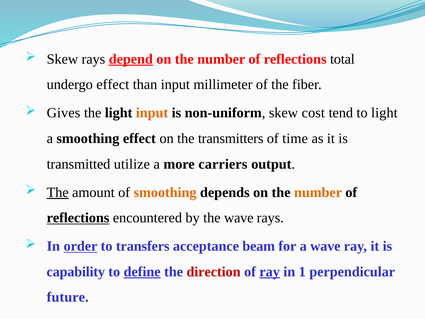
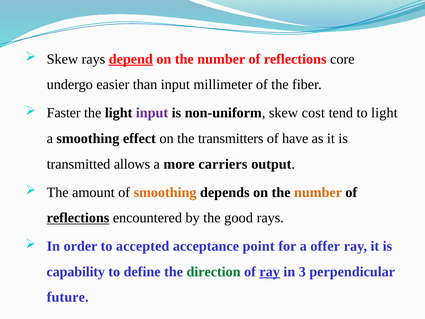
total: total -> core (342, 59)
undergo effect: effect -> easier (113, 85)
Gives: Gives -> Faster (64, 113)
input colour: orange -> purple (152, 113)
time: time -> have (295, 138)
utilize: utilize -> allows (132, 164)
The underline: present -> none (58, 192)
the wave: wave -> good (239, 218)
order underline: present -> none (80, 246)
transfers: transfers -> accepted (143, 246)
beam: beam -> point (259, 246)
a wave: wave -> offer (325, 246)
define underline: present -> none (142, 272)
direction colour: red -> green (214, 272)
1: 1 -> 3 (302, 272)
